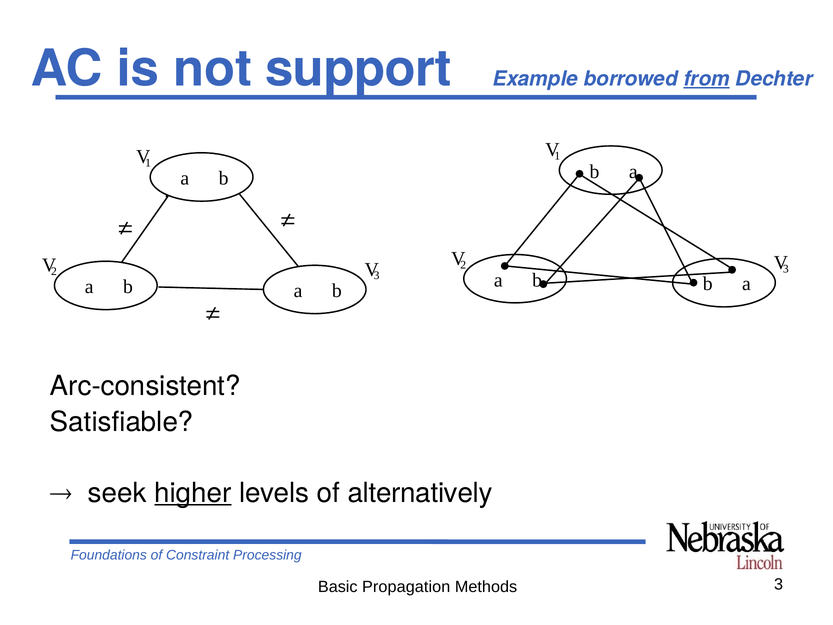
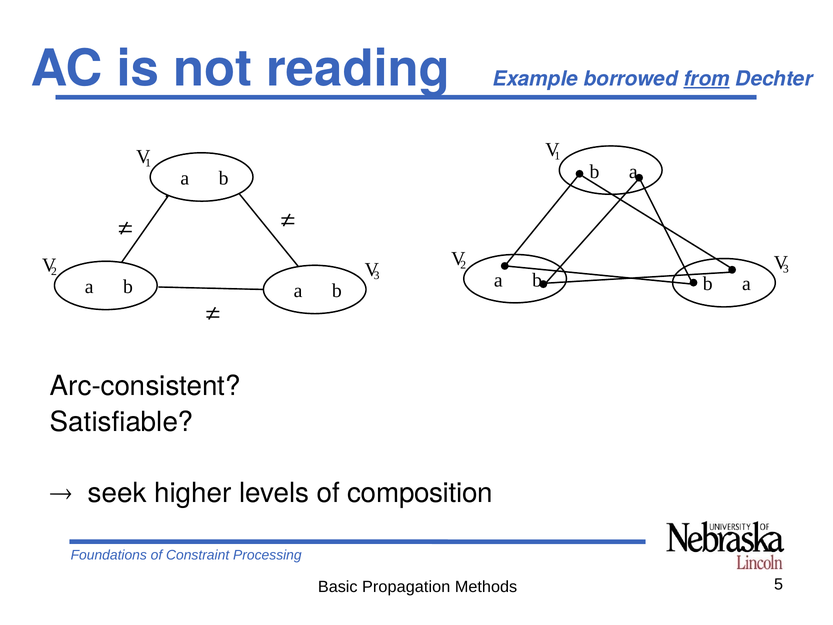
support: support -> reading (358, 69)
higher underline: present -> none (193, 493)
alternatively: alternatively -> composition (420, 493)
3: 3 -> 5 (779, 584)
